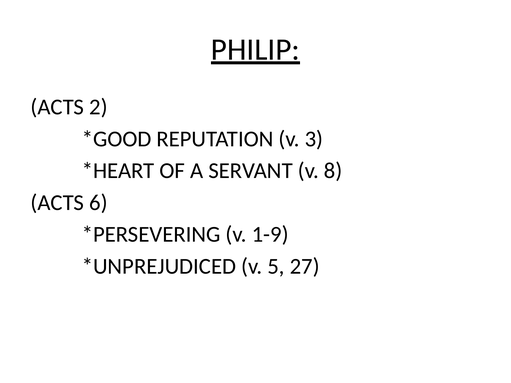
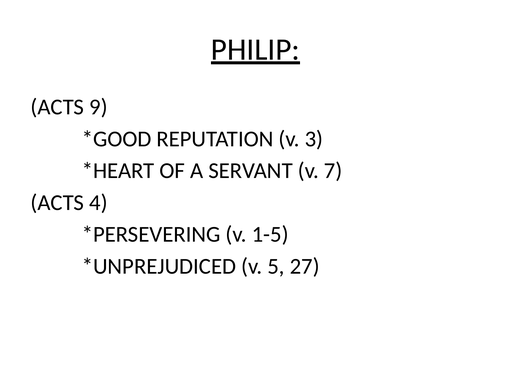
2: 2 -> 9 (98, 107)
8: 8 -> 7 (333, 171)
6: 6 -> 4 (98, 203)
1-9: 1-9 -> 1-5 (270, 235)
